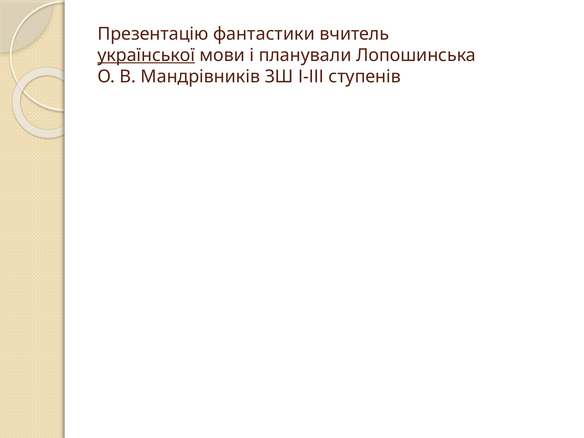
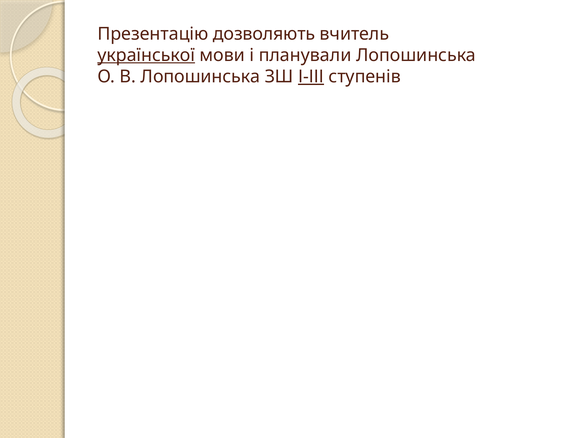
фантастики: фантастики -> дозволяють (264, 34)
В Мандрівників: Мандрівників -> Лопошинська (200, 77)
І-ІІІ underline: none -> present (311, 77)
